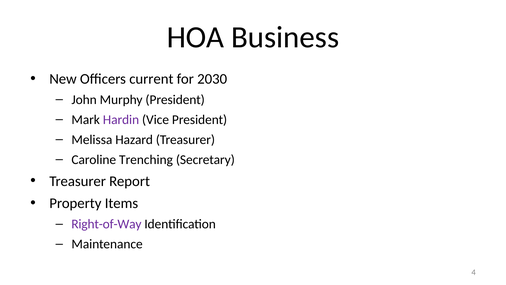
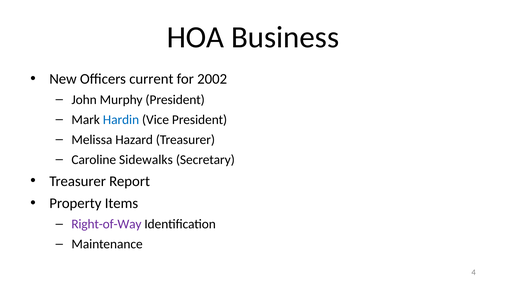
2030: 2030 -> 2002 (212, 79)
Hardin colour: purple -> blue (121, 120)
Trenching: Trenching -> Sidewalks (146, 159)
